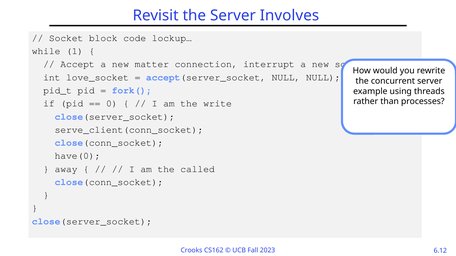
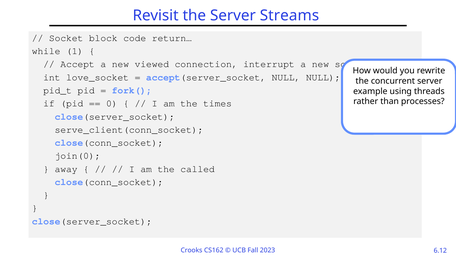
Involves: Involves -> Streams (289, 16)
lockup…: lockup… -> return… (172, 38)
matter: matter -> viewed (152, 64)
write: write -> times (218, 104)
have(0: have(0 -> join(0 (78, 156)
